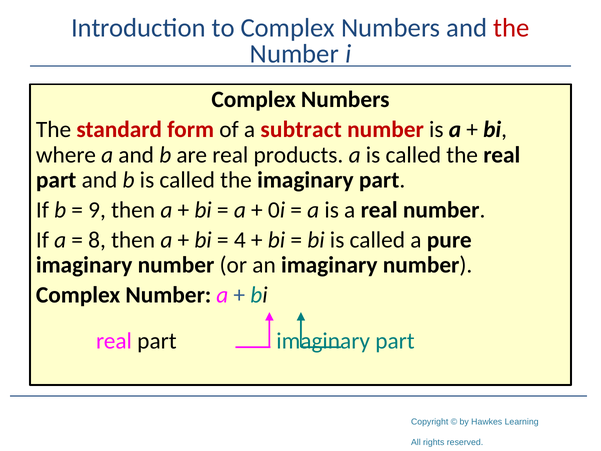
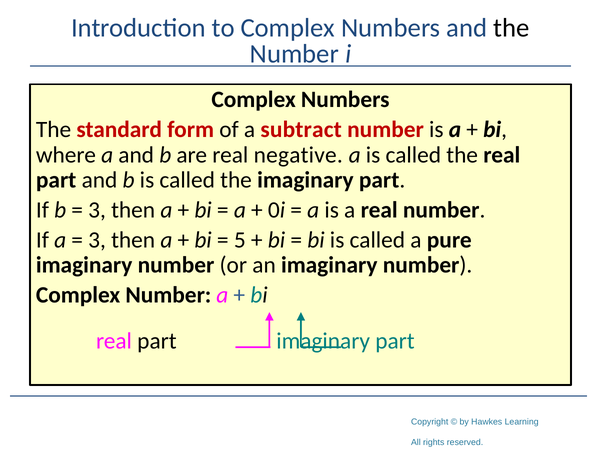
the colour: red -> black (511, 28)
products: products -> negative (298, 155)
9: 9 -> 3 (97, 210)
8: 8 -> 3 (97, 240)
4: 4 -> 5 (240, 240)
